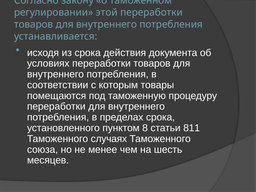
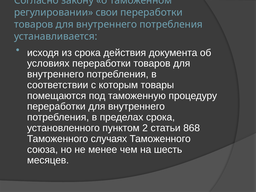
этой: этой -> свои (107, 12)
8: 8 -> 2 (145, 128)
811: 811 -> 868 (192, 128)
